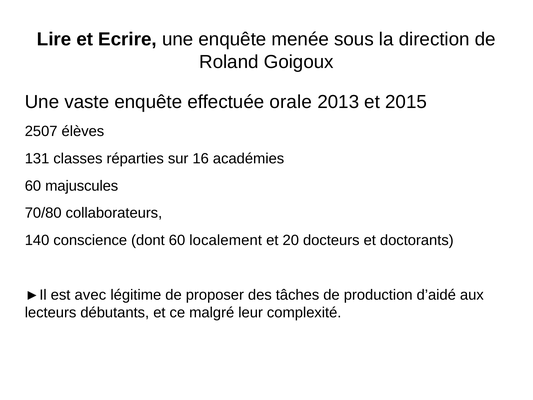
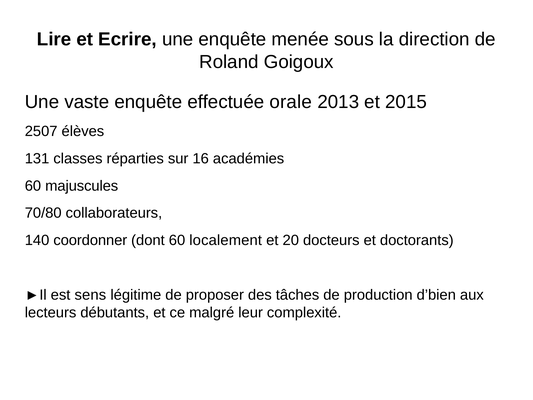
conscience: conscience -> coordonner (90, 240)
avec: avec -> sens (90, 295)
d’aidé: d’aidé -> d’bien (436, 295)
